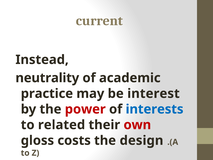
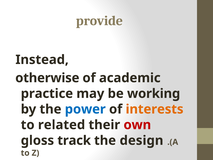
current: current -> provide (99, 21)
neutrality: neutrality -> otherwise (47, 78)
interest: interest -> working (154, 93)
power colour: red -> blue (85, 109)
interests colour: blue -> orange (155, 109)
costs: costs -> track (74, 140)
